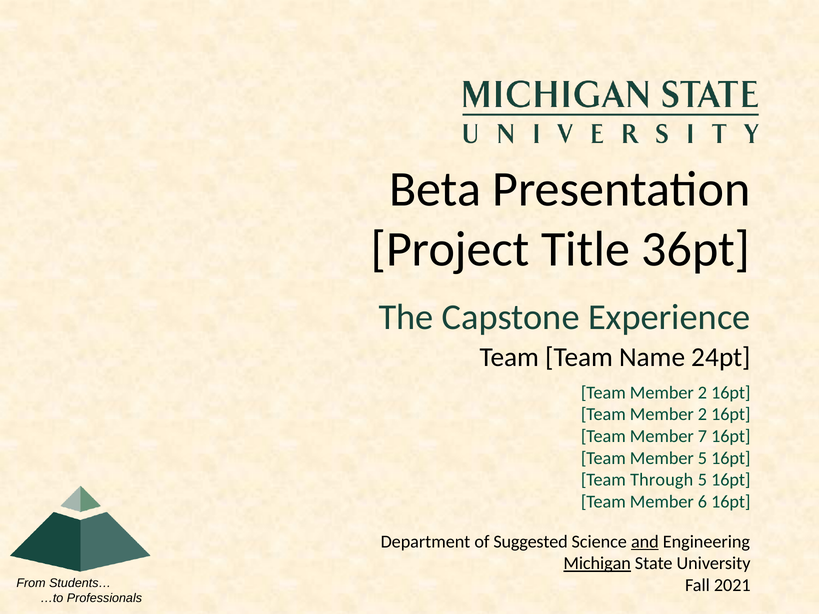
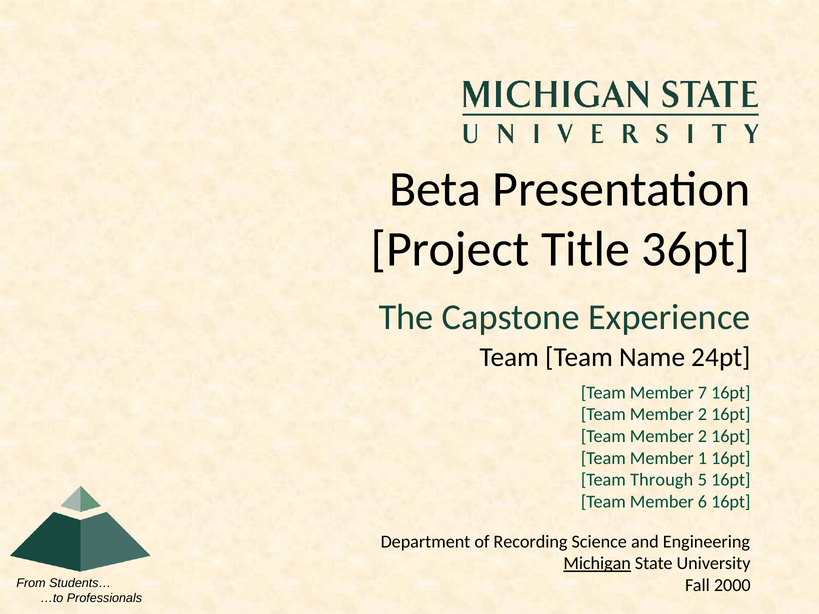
2: 2 -> 7 (702, 393)
7: 7 -> 2 (702, 436)
Member 5: 5 -> 1 (702, 458)
Suggested: Suggested -> Recording (530, 542)
and underline: present -> none (645, 542)
2021: 2021 -> 2000 (732, 585)
